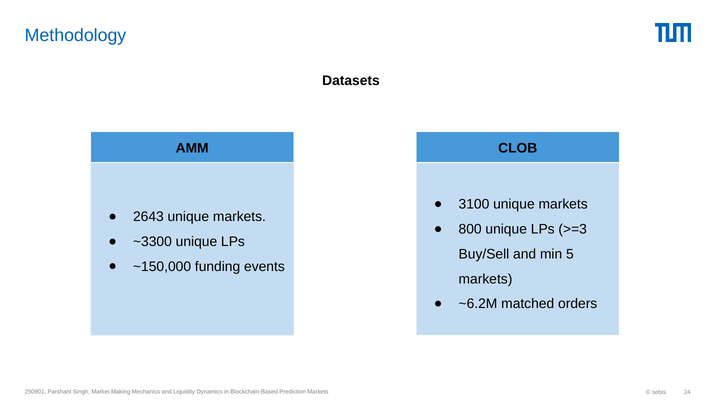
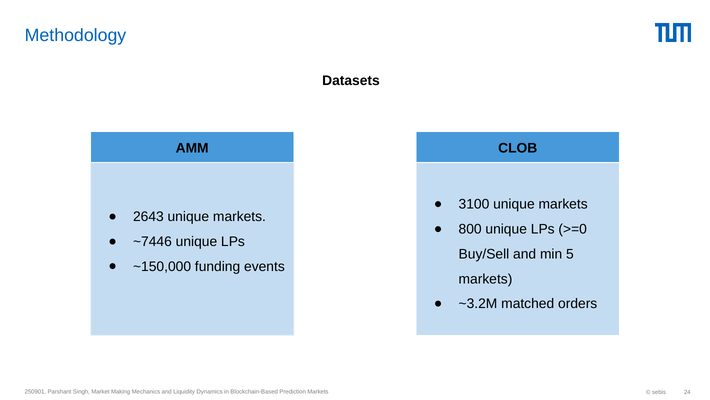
>=3: >=3 -> >=0 (573, 229)
~3300: ~3300 -> ~7446 (152, 241)
~6.2M: ~6.2M -> ~3.2M (478, 303)
